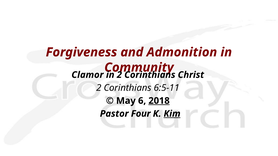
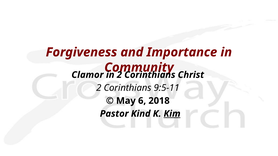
Admonition: Admonition -> Importance (182, 52)
6:5-11: 6:5-11 -> 9:5-11 (167, 88)
2018 underline: present -> none (159, 101)
Four: Four -> Kind (141, 114)
